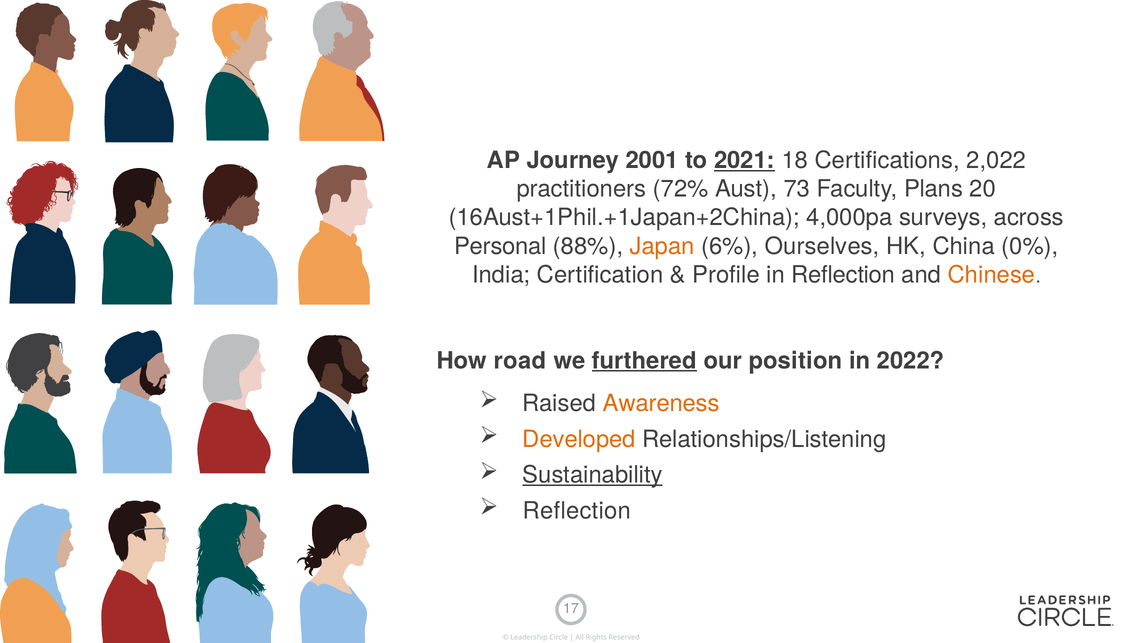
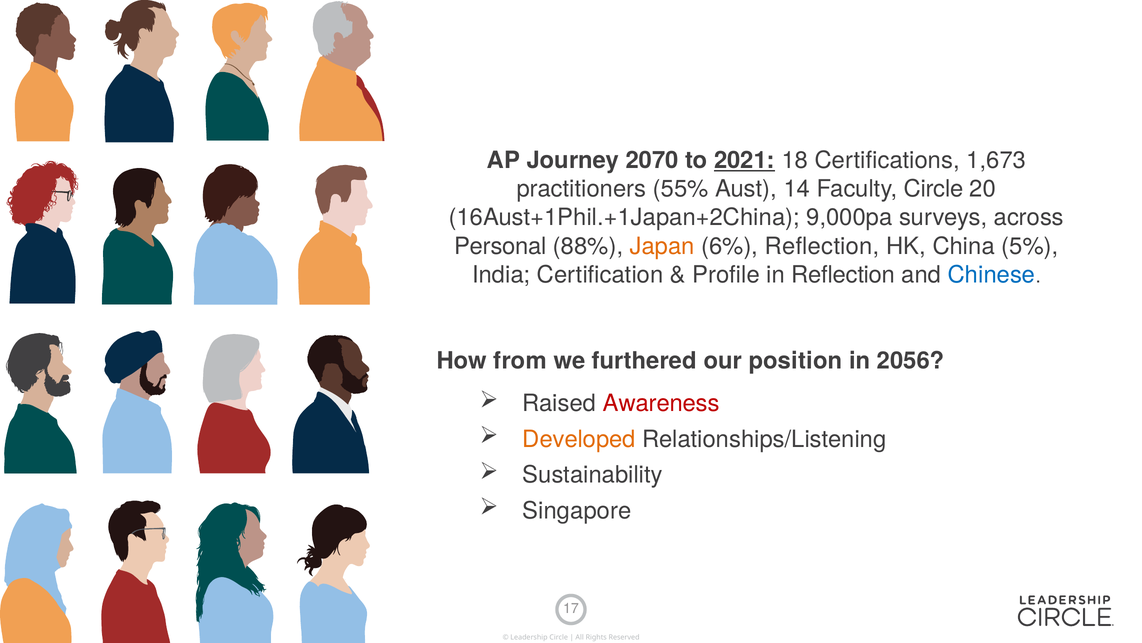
2001: 2001 -> 2070 (652, 160)
2,022: 2,022 -> 1,673 (996, 160)
72%: 72% -> 55% (681, 189)
73: 73 -> 14 (797, 189)
Faculty Plans: Plans -> Circle (934, 189)
4,000pa: 4,000pa -> 9,000pa (849, 217)
6% Ourselves: Ourselves -> Reflection (822, 246)
0%: 0% -> 5% (1030, 246)
Chinese colour: orange -> blue (991, 275)
road: road -> from (520, 360)
furthered underline: present -> none (644, 360)
2022: 2022 -> 2056 (911, 360)
Awareness colour: orange -> red (661, 403)
Sustainability underline: present -> none (593, 475)
Reflection: Reflection -> Singapore (577, 510)
